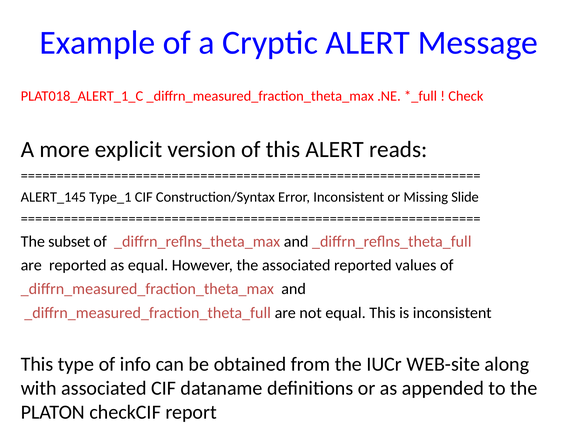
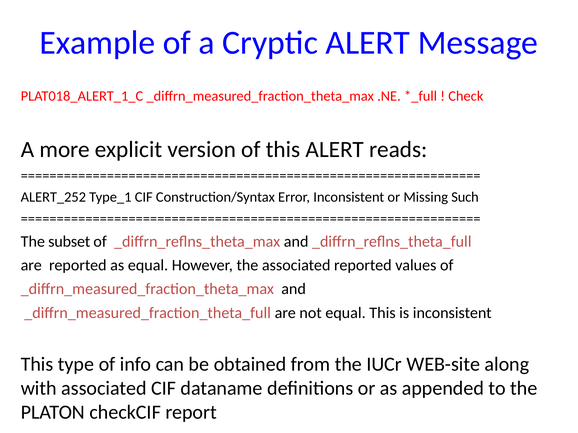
ALERT_145: ALERT_145 -> ALERT_252 (53, 197)
Slide: Slide -> Such (465, 197)
